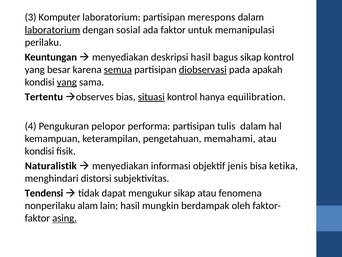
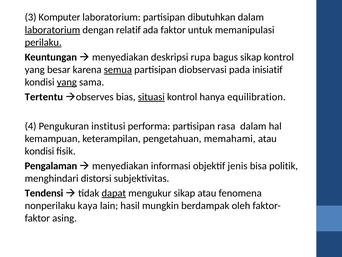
merespons: merespons -> dibutuhkan (212, 17)
sosial: sosial -> relatif (128, 30)
perilaku underline: none -> present (43, 42)
deskripsi hasil: hasil -> rupa (201, 57)
diobservasi underline: present -> none (203, 69)
apakah: apakah -> inisiatif (267, 69)
pelopor: pelopor -> institusi (108, 126)
tulis: tulis -> rasa (226, 126)
Naturalistik: Naturalistik -> Pengalaman (51, 166)
ketika: ketika -> politik (284, 166)
dapat underline: none -> present (114, 193)
alam: alam -> kaya (88, 205)
asing underline: present -> none (65, 218)
